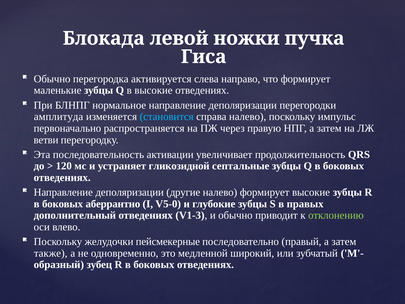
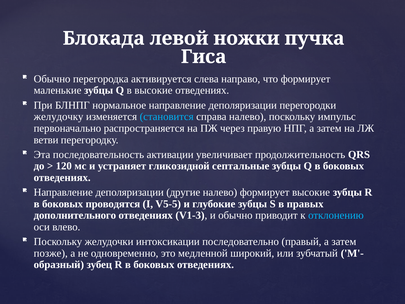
амплитуда: амплитуда -> желудочку (59, 117)
аберрантно: аберрантно -> проводятся (113, 204)
V5-0: V5-0 -> V5-5 (168, 204)
дополнительный: дополнительный -> дополнительного (75, 215)
отклонению colour: light green -> light blue (336, 215)
пейсмекерные: пейсмекерные -> интоксикации (168, 241)
также: также -> позже (51, 253)
